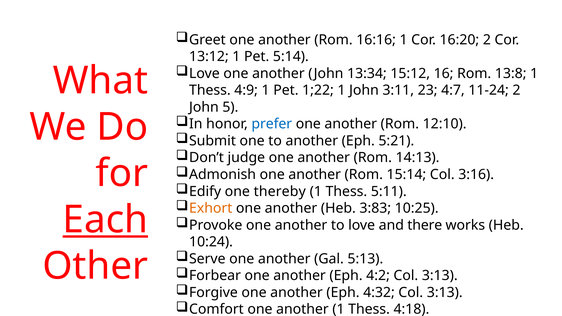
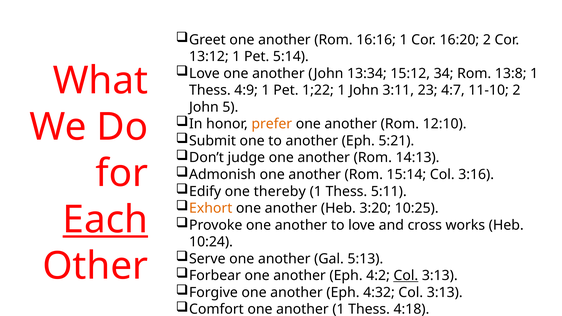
16: 16 -> 34 (444, 73)
11-24: 11-24 -> 11-10 (489, 90)
prefer colour: blue -> orange (272, 124)
3:83: 3:83 -> 3:20 (375, 208)
there: there -> cross (425, 225)
Col underline: none -> present (406, 276)
